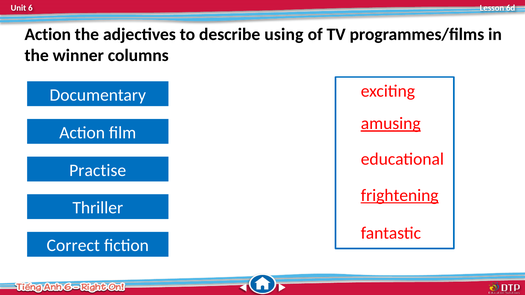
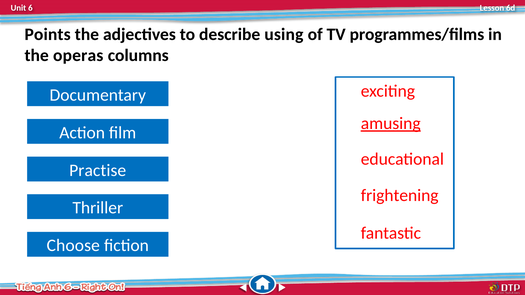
Action: Action -> Points (48, 34)
winner: winner -> operas (78, 55)
frightening underline: present -> none (400, 196)
Correct: Correct -> Choose (73, 246)
